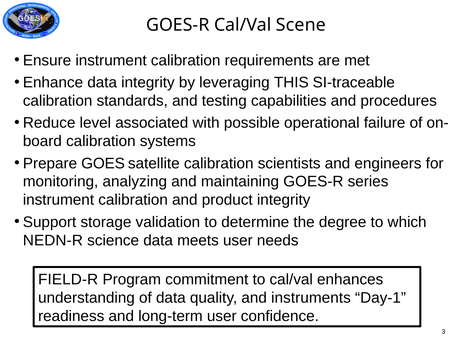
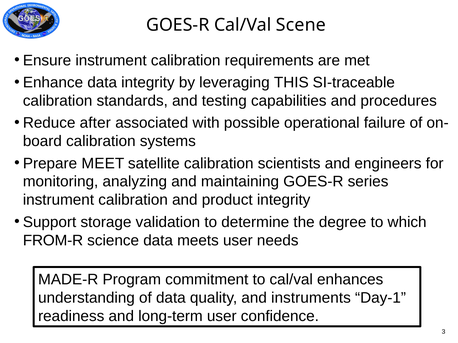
level: level -> after (95, 123)
GOES: GOES -> MEET (103, 164)
NEDN-R: NEDN-R -> FROM-R (53, 241)
FIELD-R: FIELD-R -> MADE-R (68, 280)
